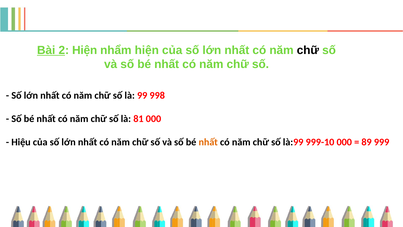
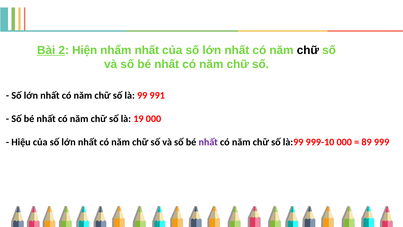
nhẩm hiện: hiện -> nhất (147, 50)
998: 998 -> 991 (157, 95)
81: 81 -> 19 (138, 119)
nhất colour: orange -> purple (208, 142)
